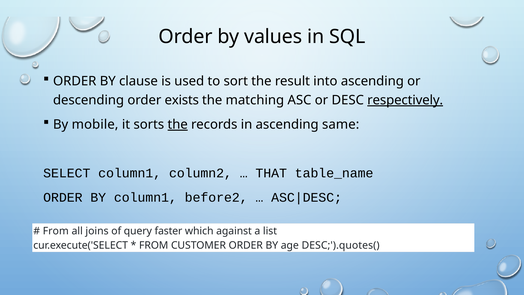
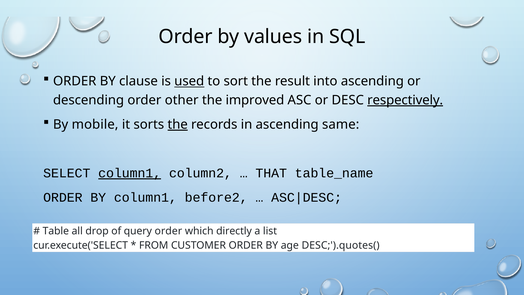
used underline: none -> present (189, 81)
exists: exists -> other (182, 100)
matching: matching -> improved (255, 100)
column1 underline: none -> present (130, 173)
From: From -> Table (56, 231)
joins: joins -> drop (97, 231)
query faster: faster -> order (168, 231)
against: against -> directly (234, 231)
